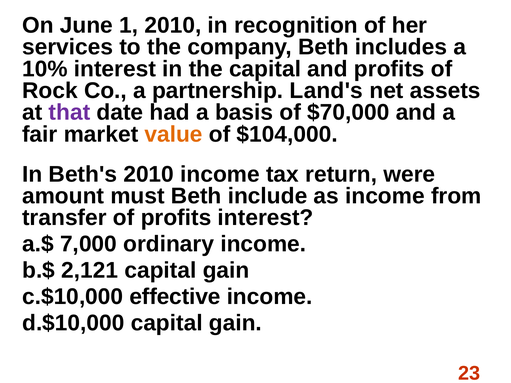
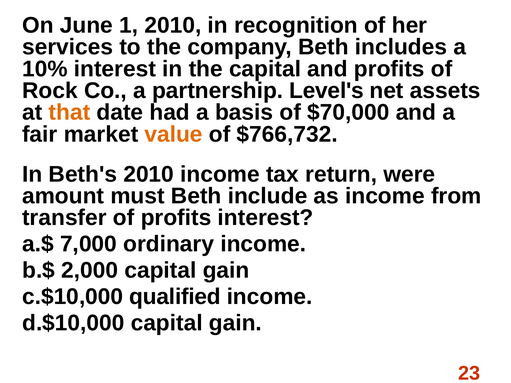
Land's: Land's -> Level's (327, 91)
that colour: purple -> orange (69, 113)
$104,000: $104,000 -> $766,732 (287, 134)
2,121: 2,121 -> 2,000 (90, 271)
effective: effective -> qualified (175, 297)
